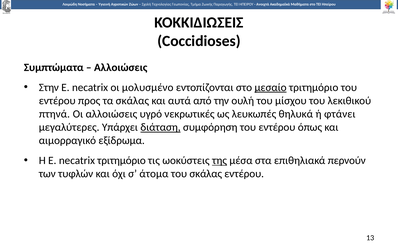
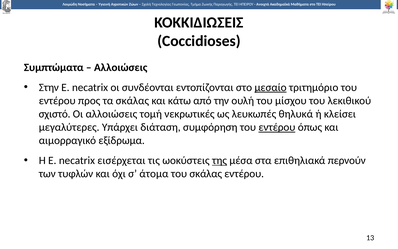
μολυσμένο: μολυσμένο -> συνδέονται (148, 87)
αυτά: αυτά -> κάτω (179, 101)
πτηνά: πτηνά -> σχιστό (55, 114)
υγρό: υγρό -> τομή (151, 114)
φτάνει: φτάνει -> κλείσει (340, 114)
διάταση underline: present -> none (160, 127)
εντέρου underline: none -> present (277, 127)
necatrix τριτημόριο: τριτημόριο -> εισέρχεται (121, 160)
